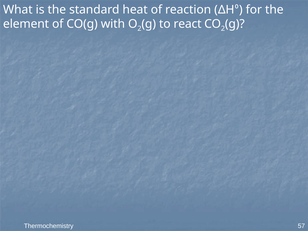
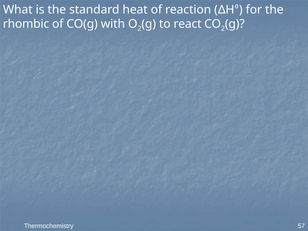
element: element -> rhombic (26, 24)
